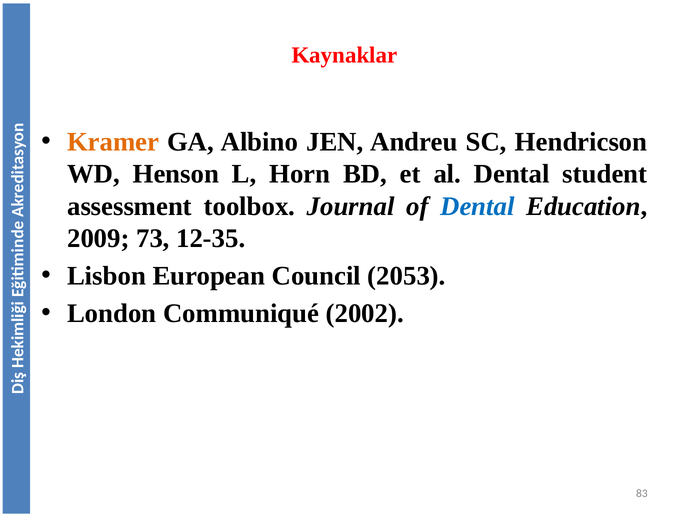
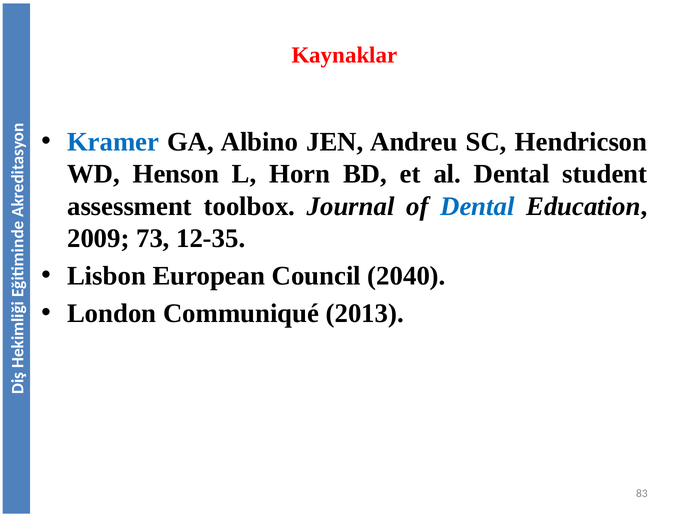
Kramer colour: orange -> blue (113, 142)
2053: 2053 -> 2040 (406, 276)
2002: 2002 -> 2013 (365, 313)
